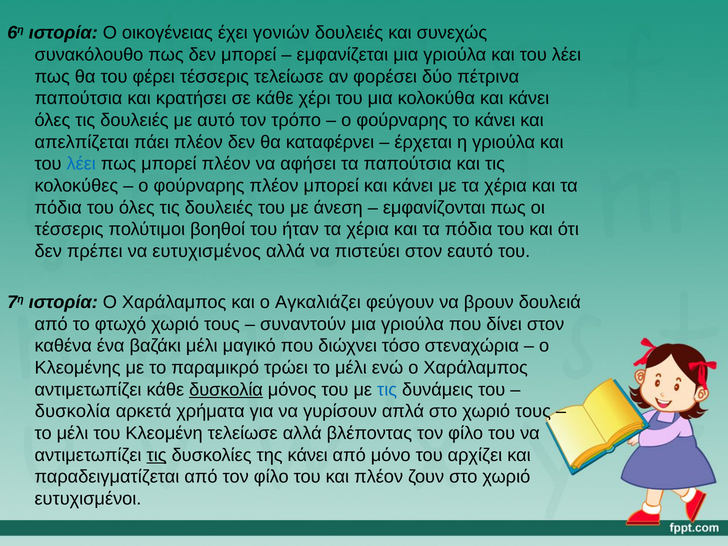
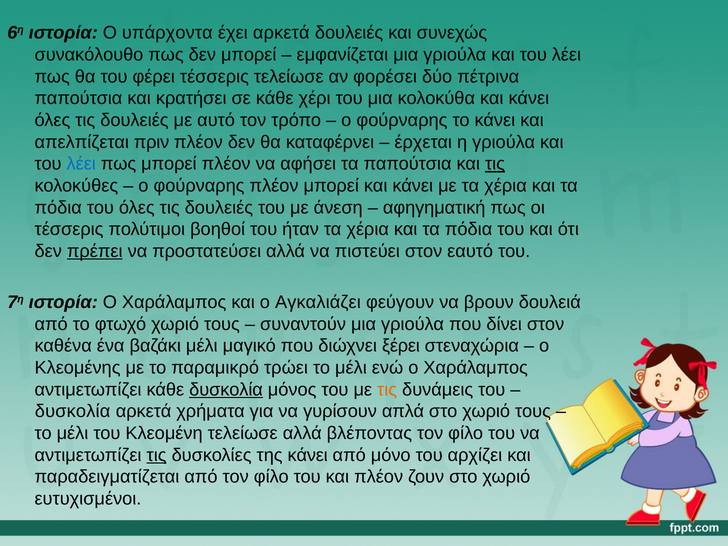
οικογένειας: οικογένειας -> υπάρχοντα (167, 33)
έχει γονιών: γονιών -> αρκετά (281, 33)
πάει: πάει -> πριν (152, 142)
τις underline: none -> present (495, 164)
εμφανίζονται: εμφανίζονται -> αφηγηματική (434, 208)
πρέπει underline: none -> present (95, 251)
ευτυχισμένος: ευτυχισμένος -> προστατεύσει (207, 251)
τόσο: τόσο -> ξέρει (401, 346)
τις colour: blue -> orange (387, 390)
